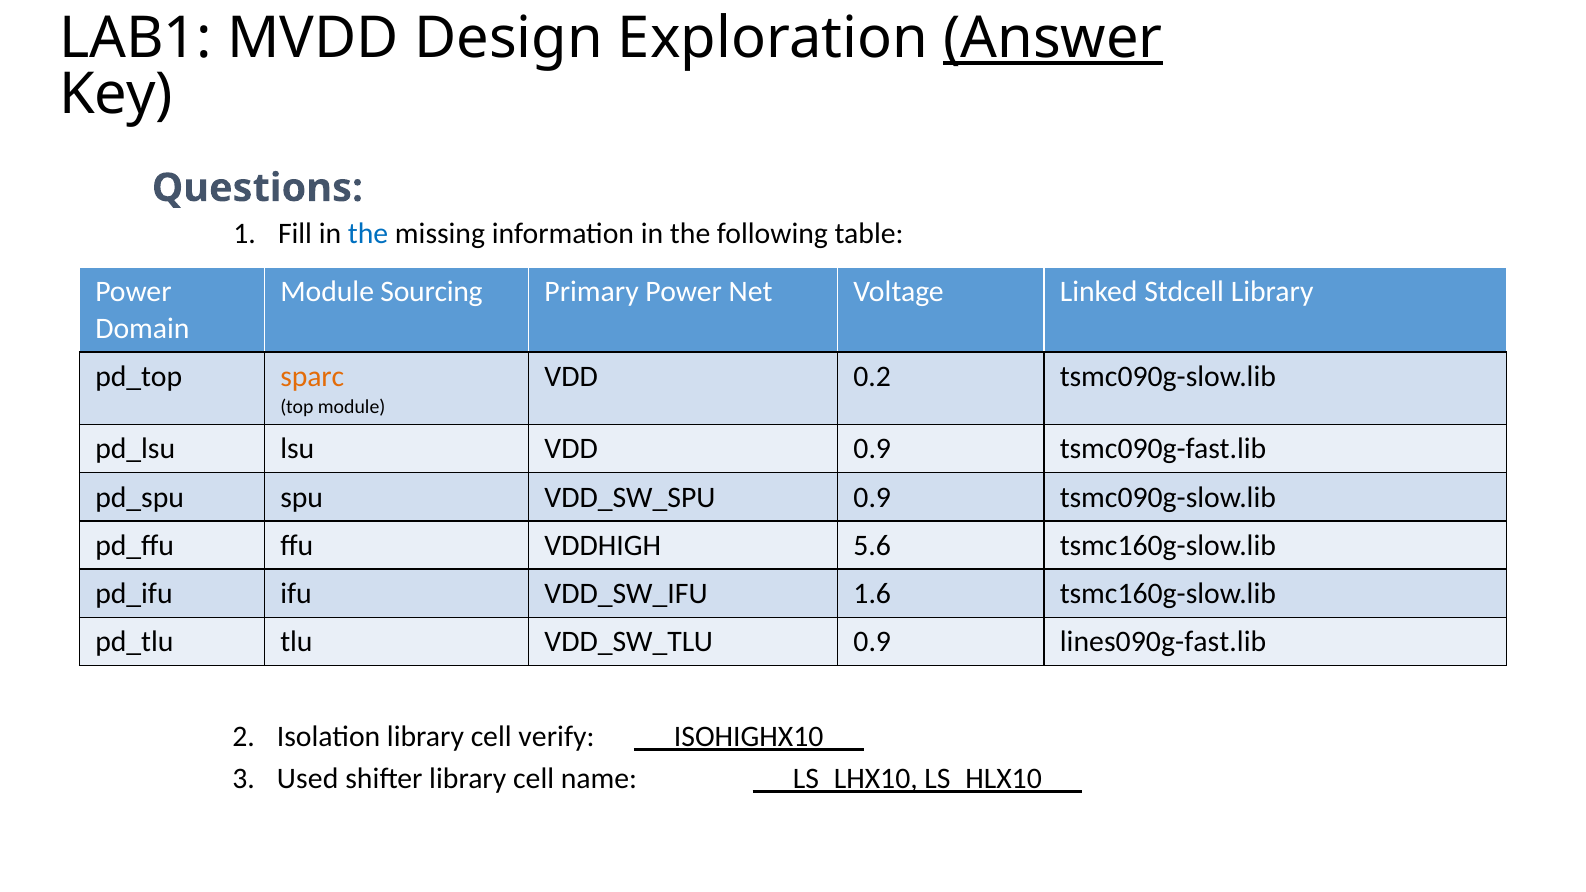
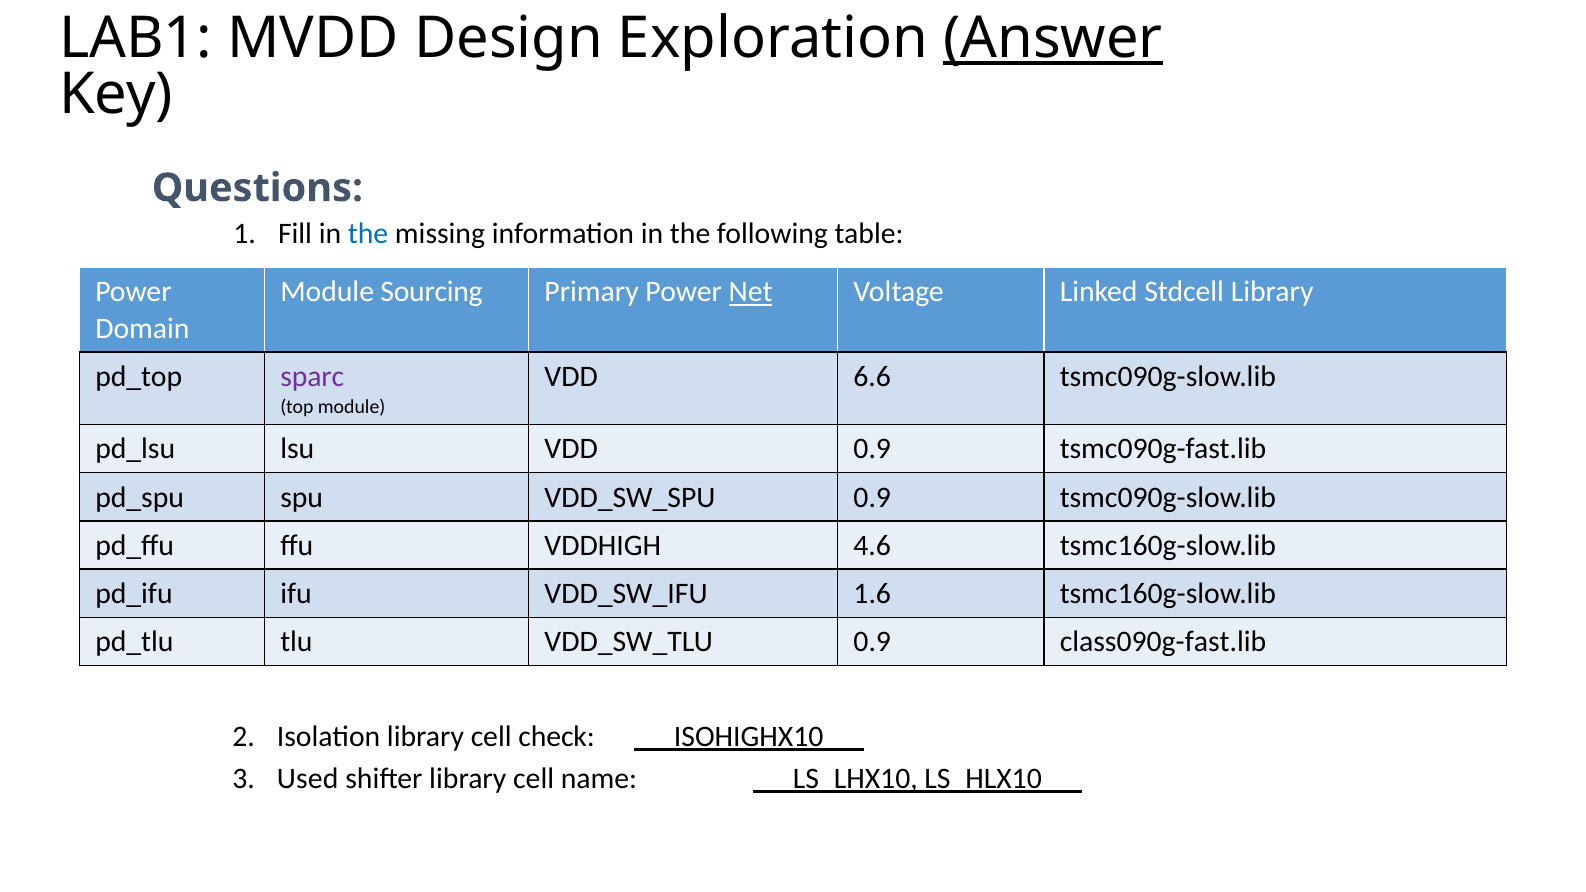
Net underline: none -> present (751, 292)
sparc colour: orange -> purple (312, 377)
0.2: 0.2 -> 6.6 (872, 377)
5.6: 5.6 -> 4.6 (872, 545)
lines090g-fast.lib: lines090g-fast.lib -> class090g-fast.lib (1163, 642)
verify: verify -> check (557, 737)
